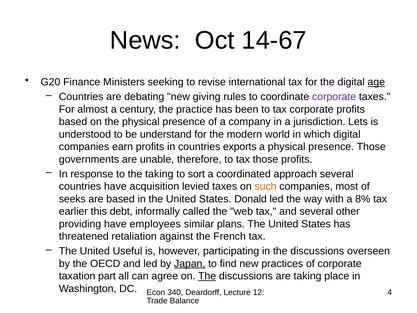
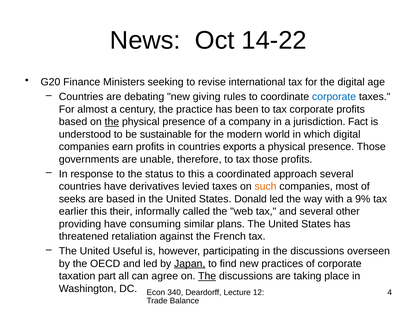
14-67: 14-67 -> 14-22 (274, 40)
age underline: present -> none (376, 82)
corporate colour: purple -> blue (334, 97)
the underline: none -> present (112, 122)
Lets: Lets -> Fact (358, 122)
understand: understand -> sustainable (166, 134)
the taking: taking -> status (159, 174)
to sort: sort -> this (196, 174)
acquisition: acquisition -> derivatives (154, 186)
8%: 8% -> 9% (363, 199)
debt: debt -> their (121, 211)
employees: employees -> consuming (155, 224)
